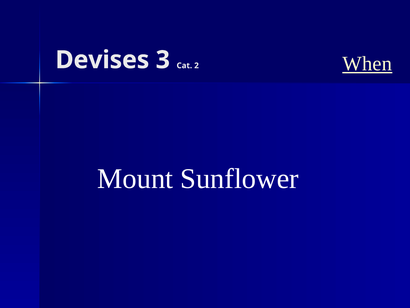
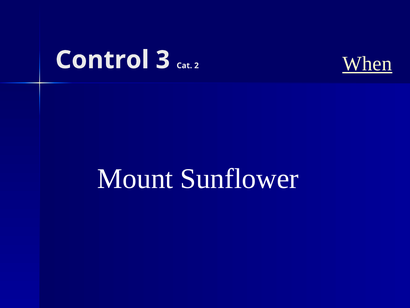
Devises: Devises -> Control (102, 60)
